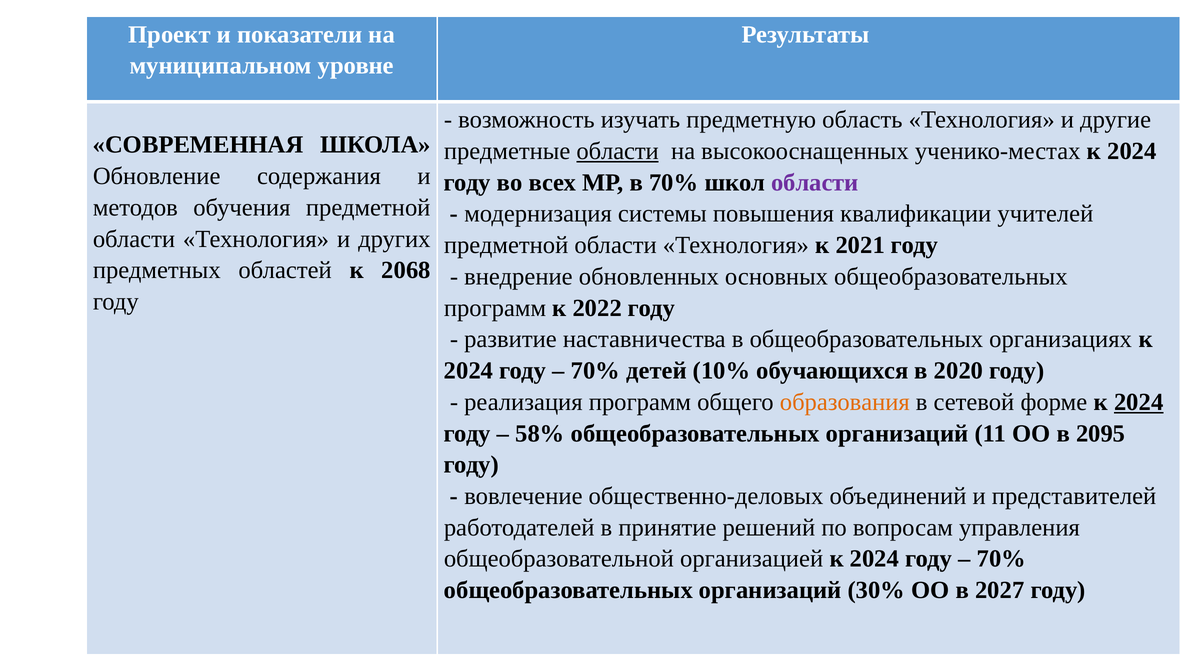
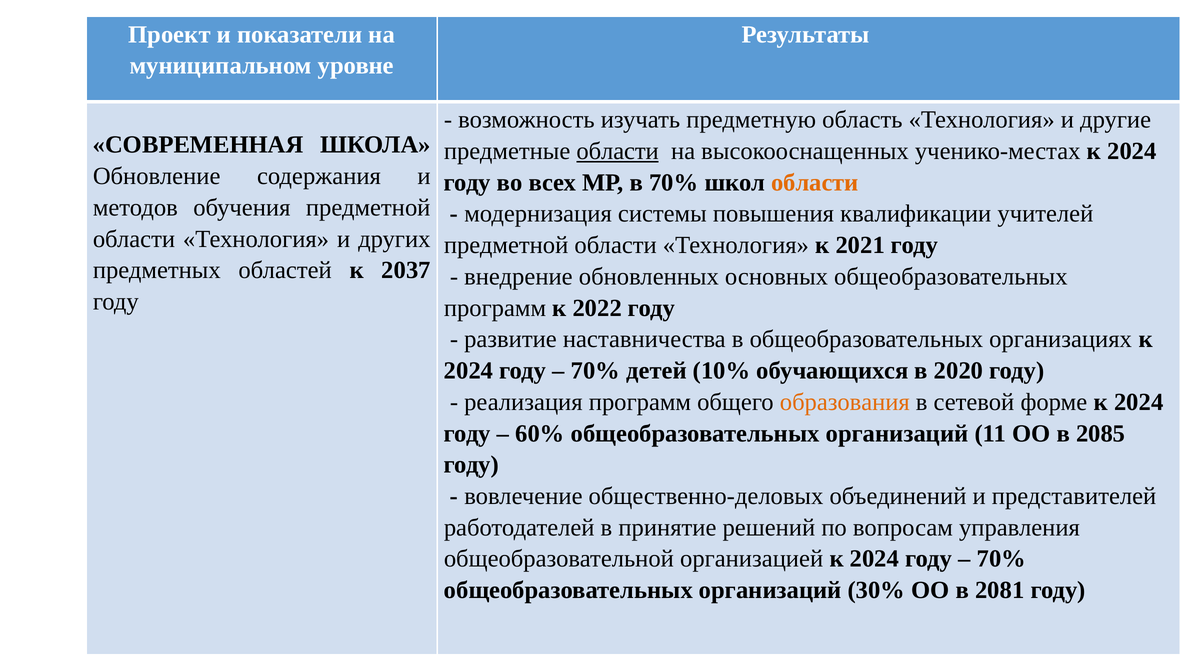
области colour: purple -> orange (815, 182)
2068: 2068 -> 2037 (406, 270)
2024 underline: present -> none (1139, 402)
58%: 58% -> 60% (540, 433)
2095: 2095 -> 2085 (1101, 433)
2027: 2027 -> 2081 (1000, 590)
